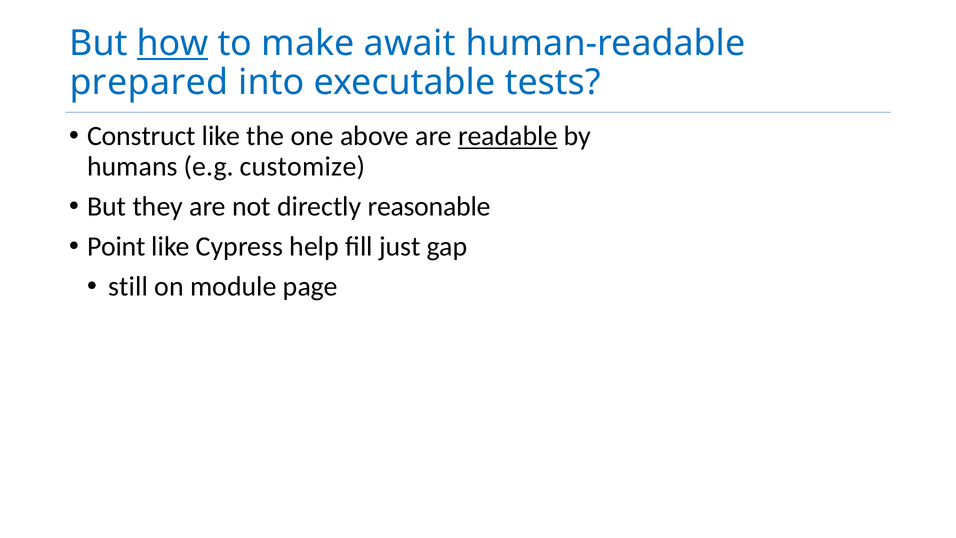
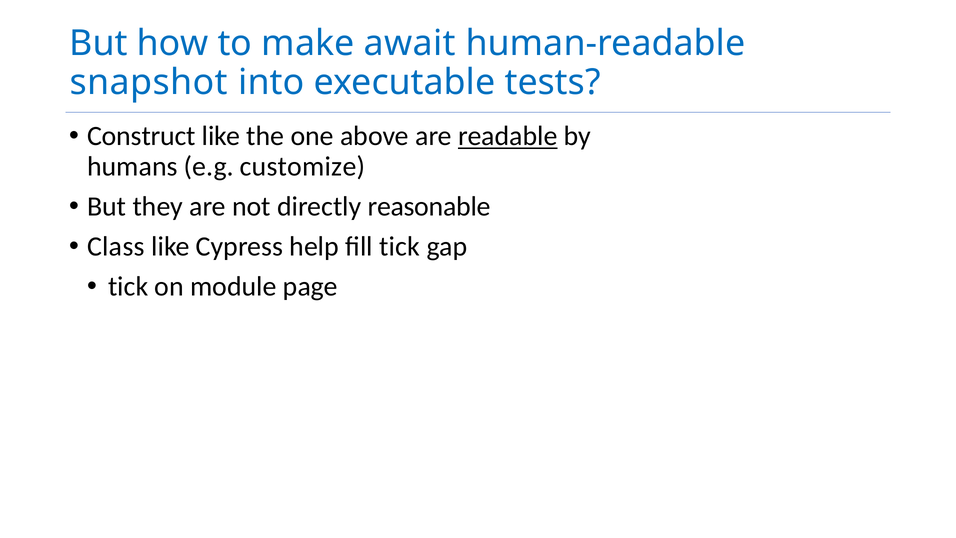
how underline: present -> none (173, 43)
prepared: prepared -> snapshot (149, 82)
Point: Point -> Class (116, 246)
fill just: just -> tick (400, 246)
still: still -> tick (128, 286)
